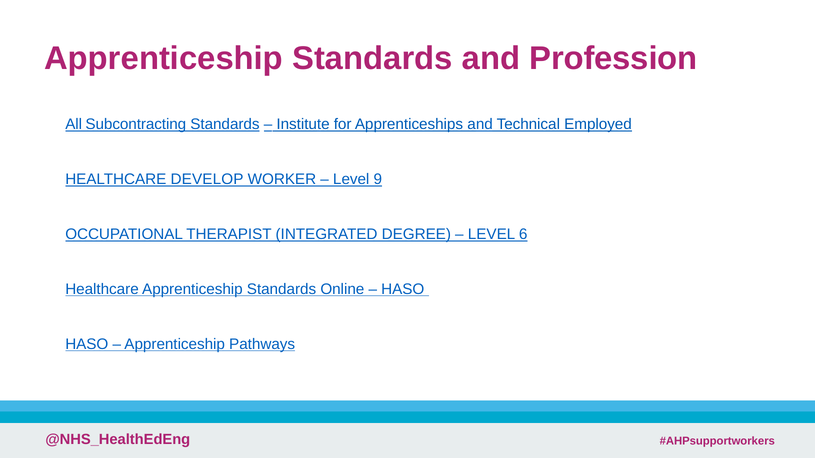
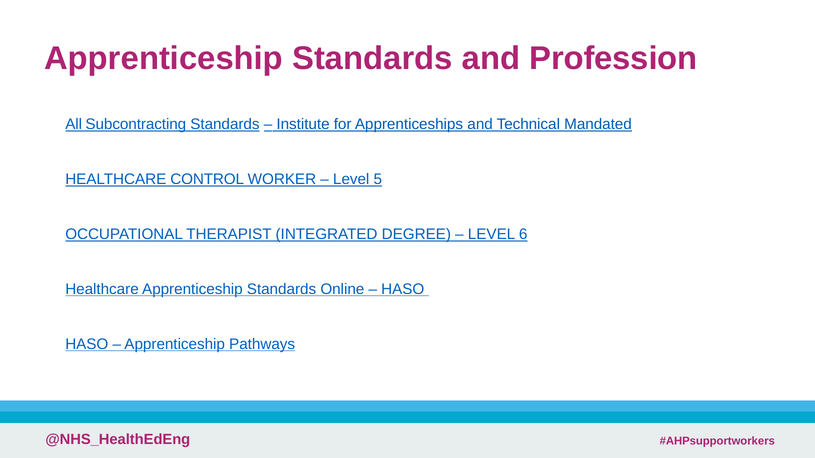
Employed: Employed -> Mandated (598, 124)
DEVELOP: DEVELOP -> CONTROL (207, 179)
9: 9 -> 5 (378, 179)
